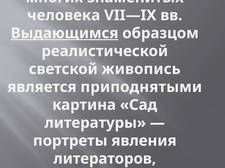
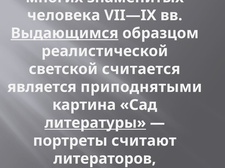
живопись: живопись -> считается (141, 69)
литературы underline: none -> present (95, 123)
явления: явления -> считают (144, 141)
